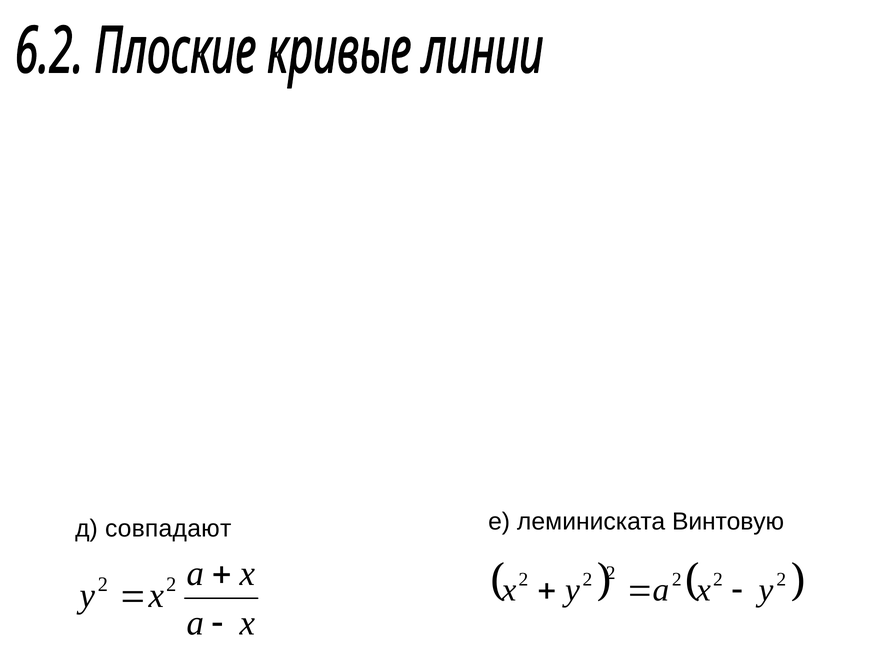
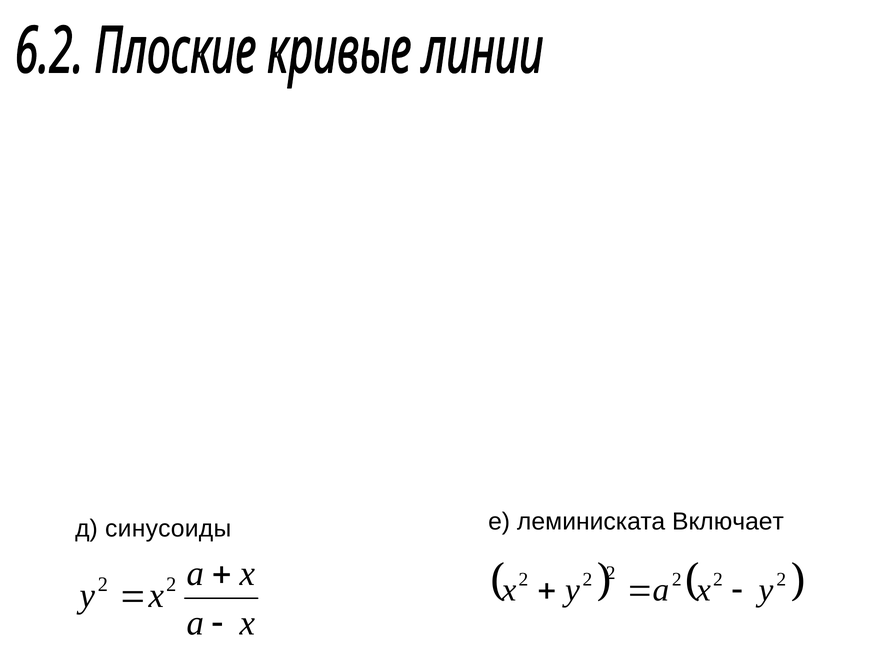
Винтовую: Винтовую -> Включает (728, 522)
совпадают: совпадают -> синусоиды (168, 529)
